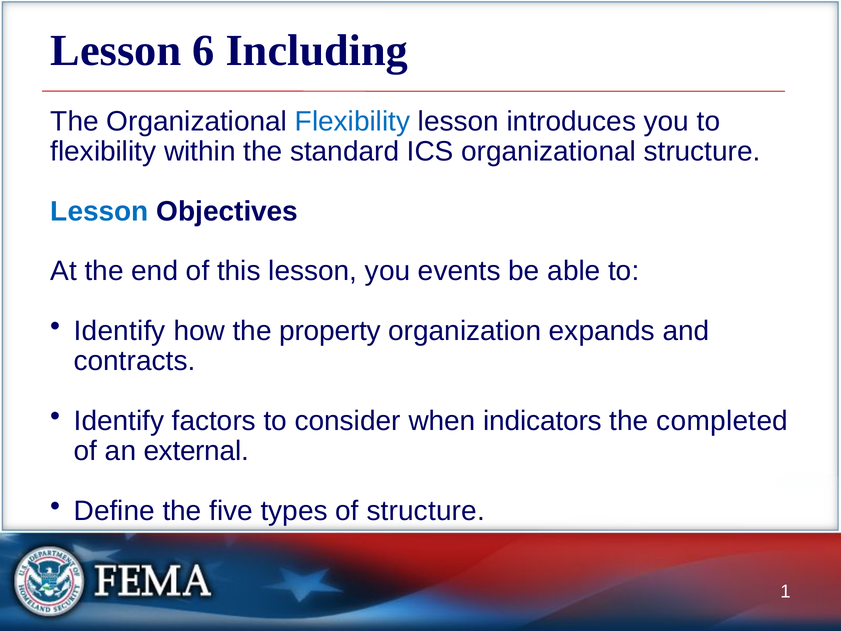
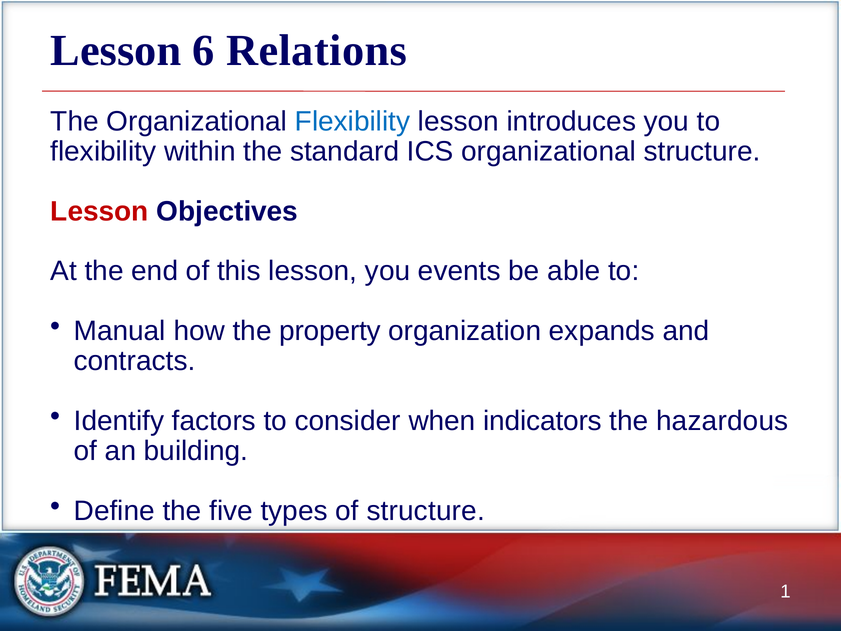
Including: Including -> Relations (317, 51)
Lesson colour: blue -> red (100, 211)
Identify: Identify -> Manual (120, 331)
completed: completed -> hazardous (722, 421)
external: external -> building (196, 451)
